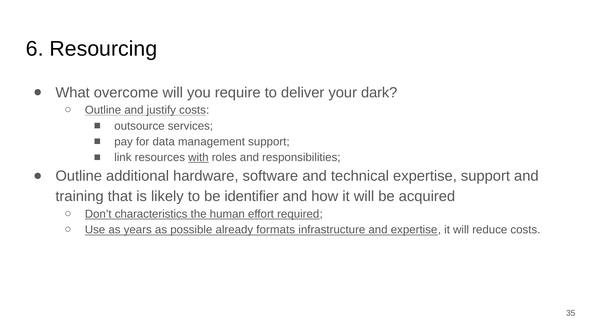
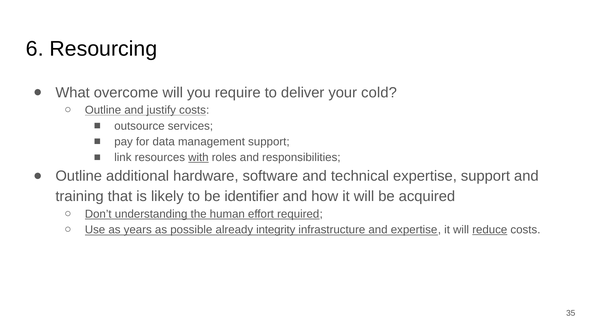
dark: dark -> cold (379, 93)
characteristics: characteristics -> understanding (151, 214)
formats: formats -> integrity (276, 230)
reduce underline: none -> present (490, 230)
